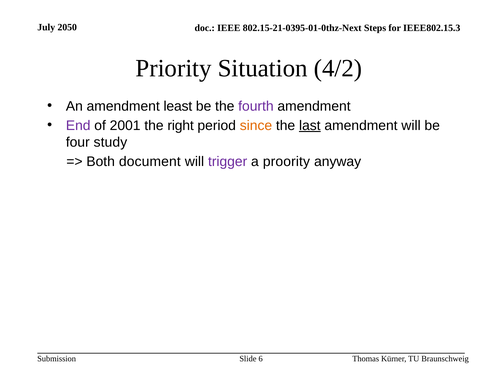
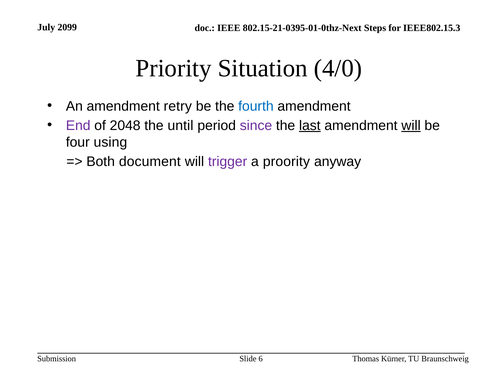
2050: 2050 -> 2099 (67, 27)
4/2: 4/2 -> 4/0 (338, 68)
least: least -> retry (178, 106)
fourth colour: purple -> blue (256, 106)
2001: 2001 -> 2048 (125, 125)
right: right -> until (180, 125)
since colour: orange -> purple (256, 125)
will underline: none -> present (411, 125)
study: study -> using (110, 142)
